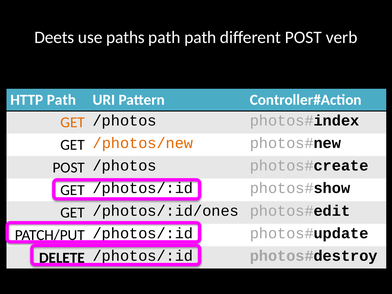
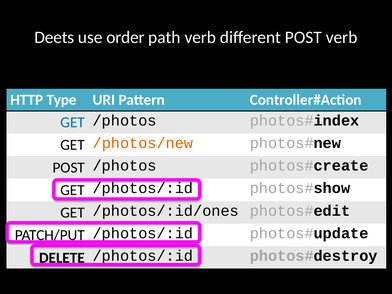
paths: paths -> order (126, 37)
path path: path -> verb (200, 37)
HTTP Path: Path -> Type (62, 100)
GET colour: orange -> blue (73, 122)
